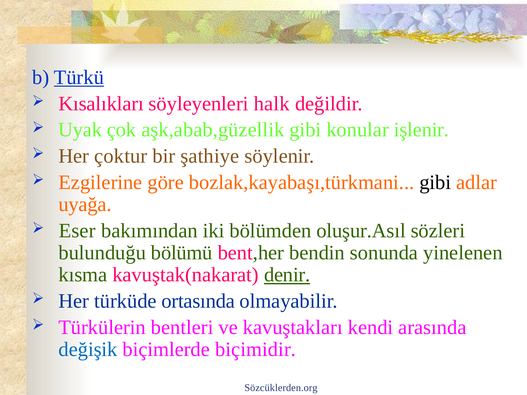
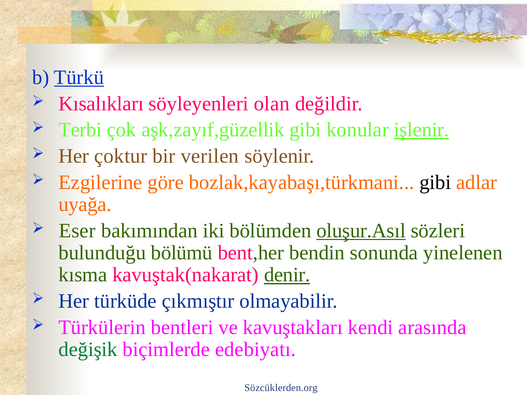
halk: halk -> olan (272, 104)
Uyak: Uyak -> Terbi (80, 130)
aşk,abab,güzellik: aşk,abab,güzellik -> aşk,zayıf,güzellik (213, 130)
işlenir underline: none -> present (422, 130)
şathiye: şathiye -> verilen (210, 156)
oluşur.Asıl underline: none -> present (361, 231)
ortasında: ortasında -> çıkmıştır (198, 301)
değişik colour: blue -> green (88, 350)
biçimidir: biçimidir -> edebiyatı (256, 350)
